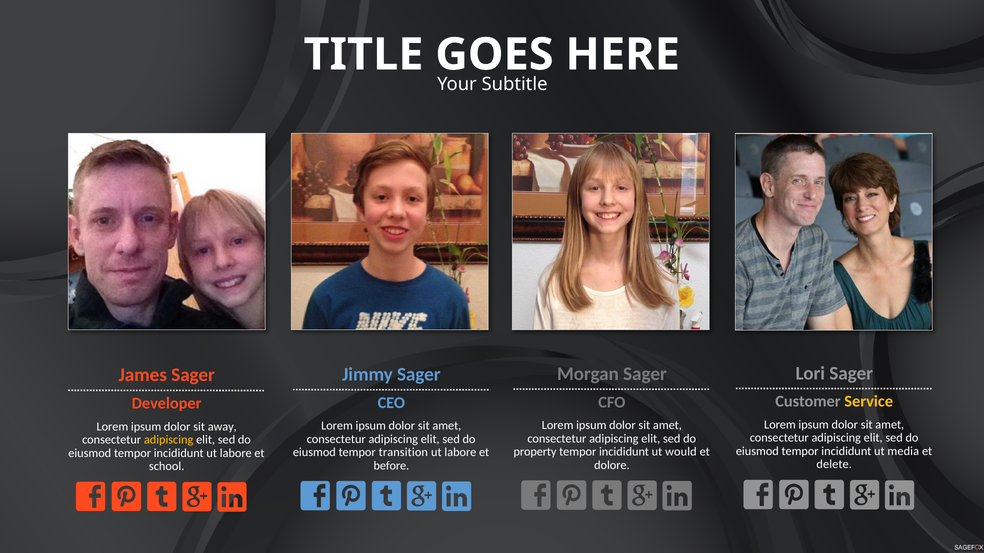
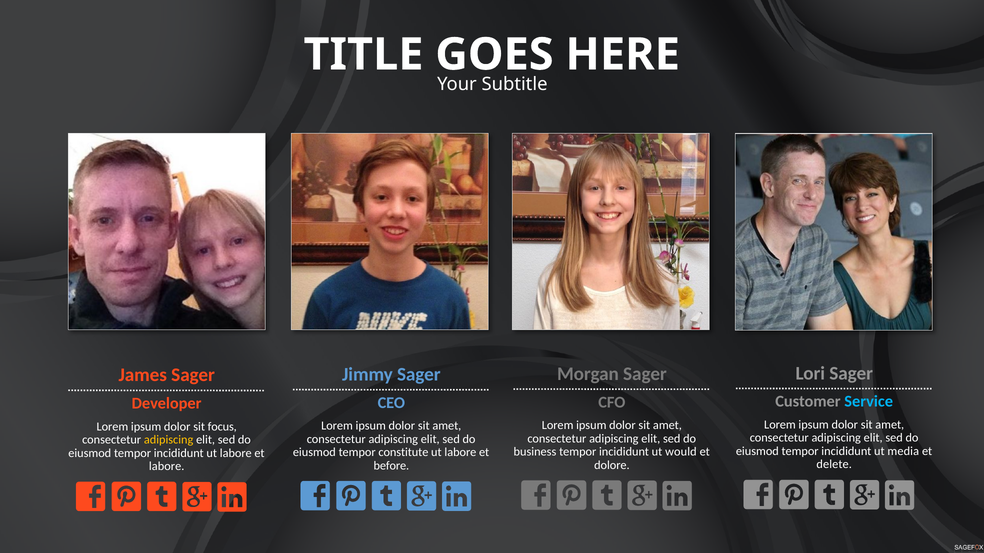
Service colour: yellow -> light blue (869, 402)
away: away -> focus (222, 427)
property: property -> business (535, 452)
transition: transition -> constitute (403, 453)
school: school -> labore (167, 467)
